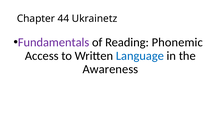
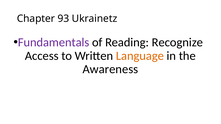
44: 44 -> 93 (63, 19)
Phonemic: Phonemic -> Recognize (177, 42)
Language colour: blue -> orange (140, 56)
